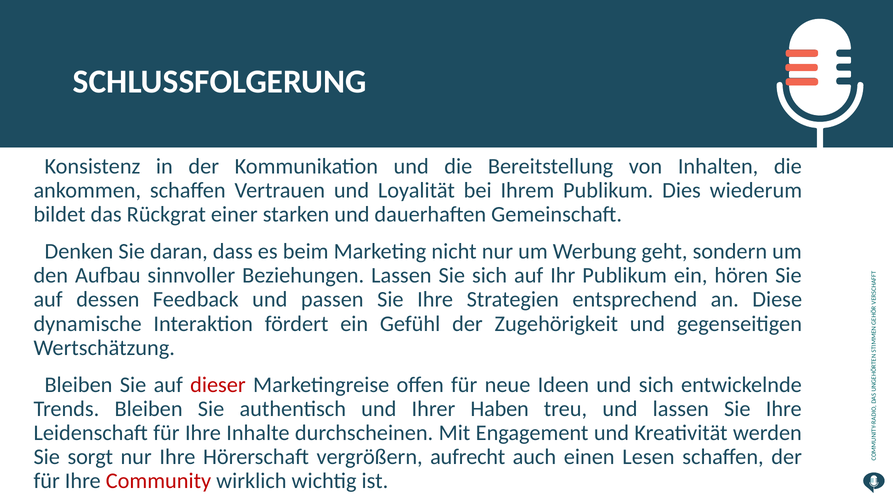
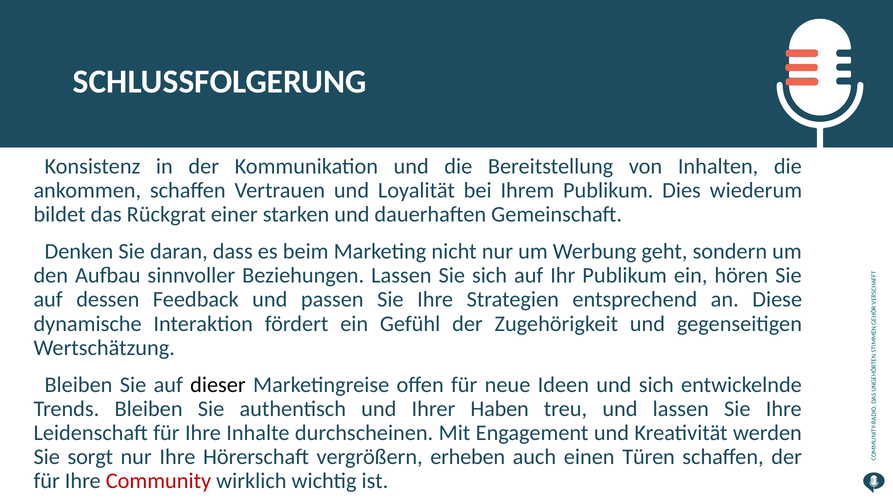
dieser colour: red -> black (218, 385)
aufrecht: aufrecht -> erheben (468, 457)
Lesen: Lesen -> Türen (649, 457)
